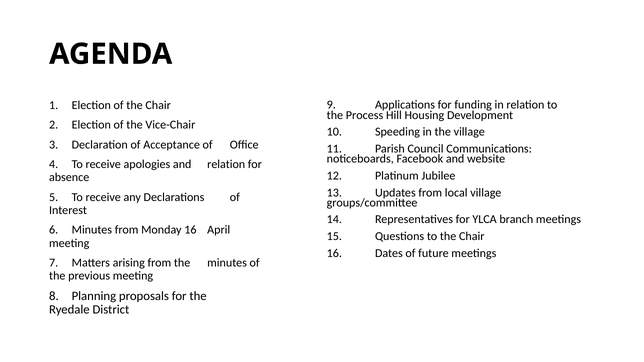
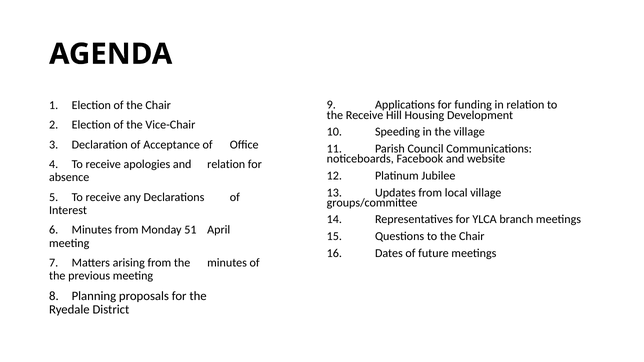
the Process: Process -> Receive (365, 115)
Monday 16: 16 -> 51 (190, 230)
